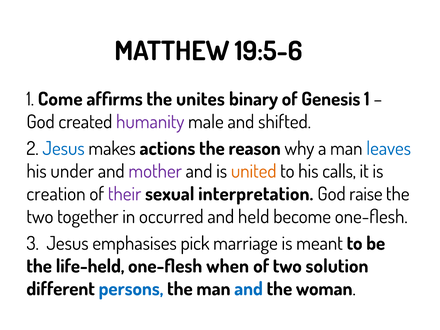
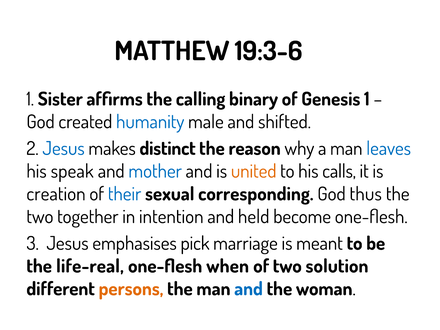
19:5-6: 19:5-6 -> 19:3-6 (269, 51)
Come: Come -> Sister (60, 99)
unites: unites -> calling (201, 99)
humanity colour: purple -> blue (150, 122)
actions: actions -> distinct (168, 149)
under: under -> speak (72, 171)
mother colour: purple -> blue (155, 171)
their colour: purple -> blue (125, 194)
interpretation: interpretation -> corresponding (256, 194)
raise: raise -> thus (366, 194)
occurred: occurred -> intention (171, 217)
life-held: life-held -> life-real (90, 266)
persons colour: blue -> orange (131, 289)
